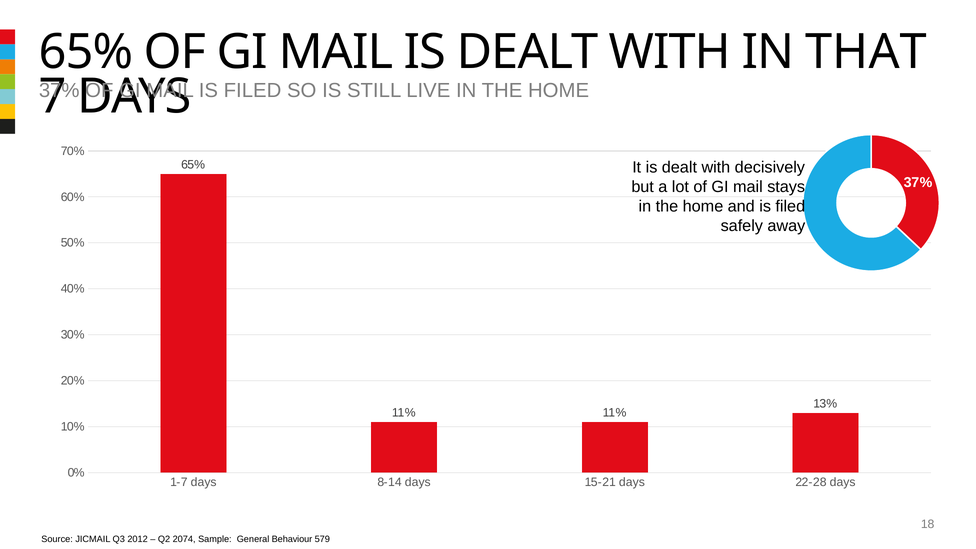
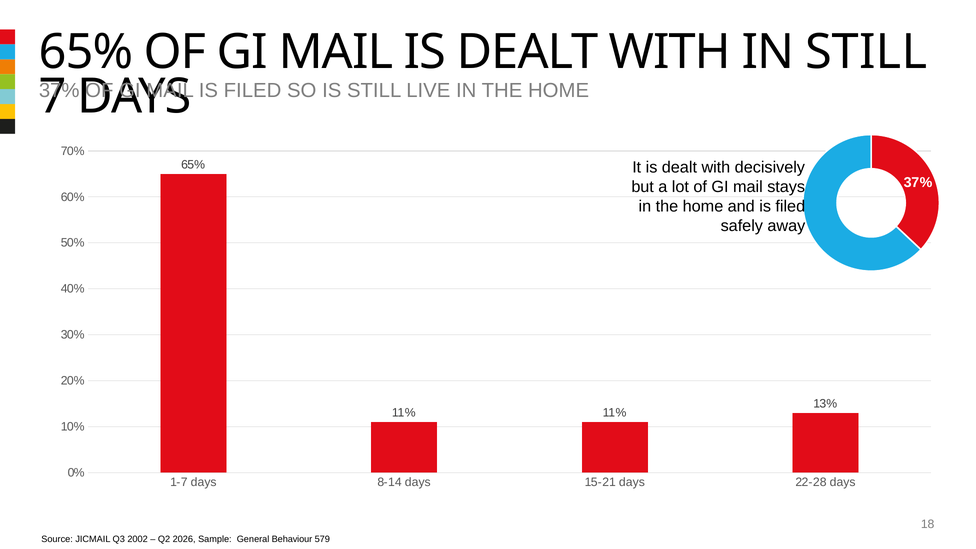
IN THAT: THAT -> STILL (866, 52)
2012: 2012 -> 2002 (138, 539)
2074: 2074 -> 2026 (184, 539)
